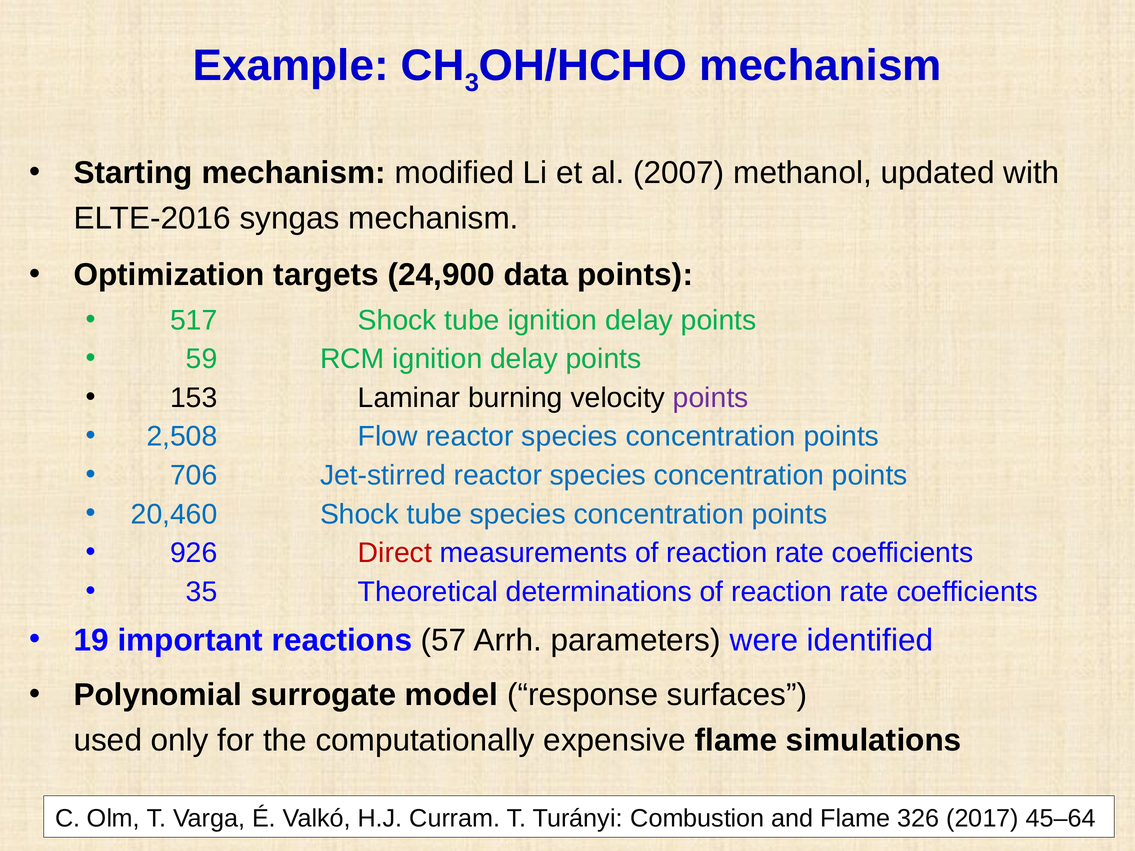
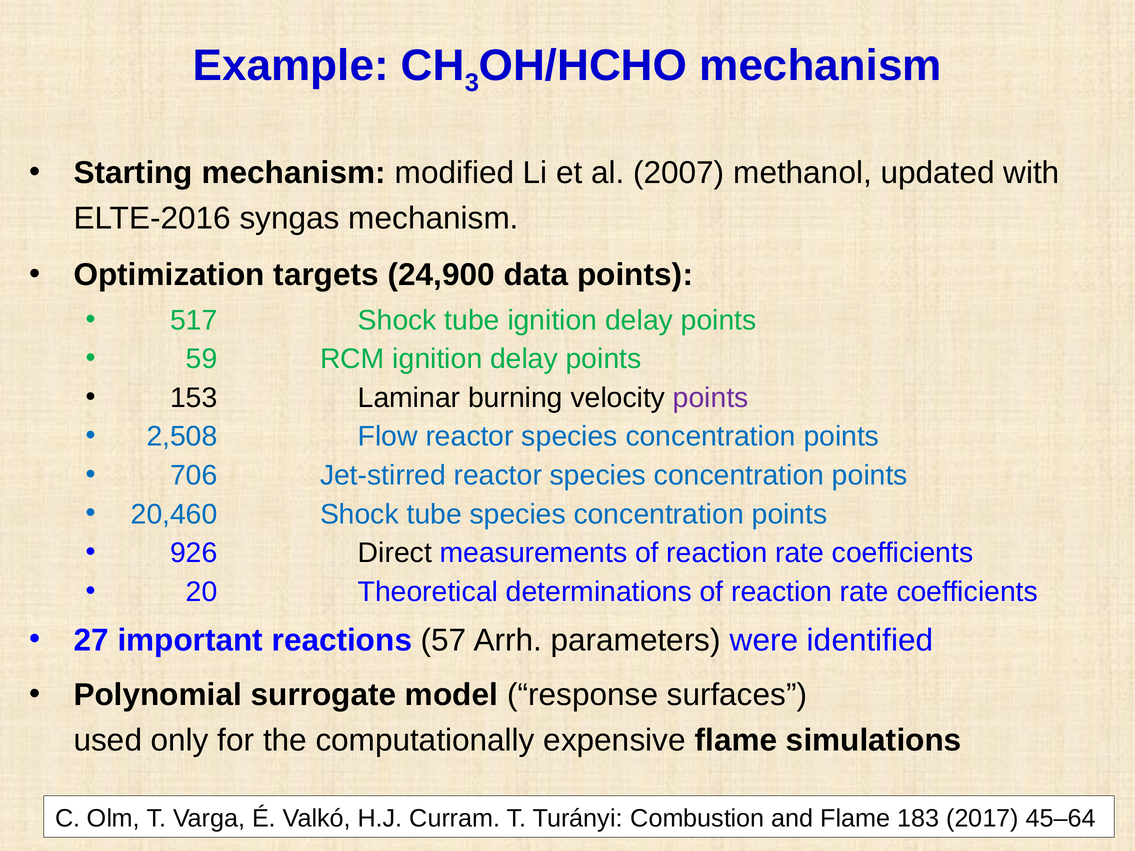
Direct colour: red -> black (395, 553)
35: 35 -> 20 (202, 592)
19: 19 -> 27 (91, 640)
326: 326 -> 183 (918, 819)
